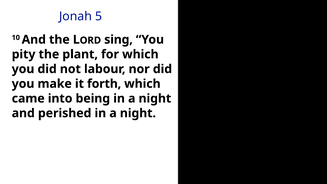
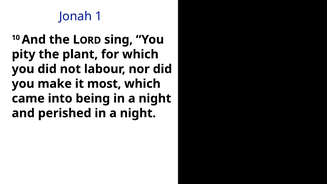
5: 5 -> 1 (99, 16)
forth: forth -> most (104, 84)
